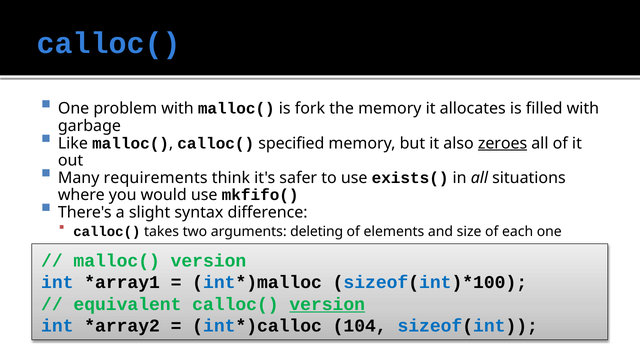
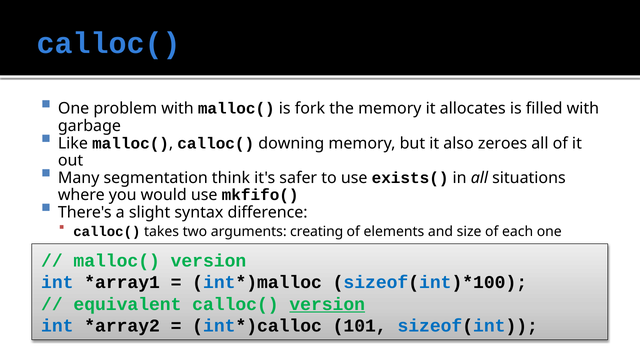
specified: specified -> downing (291, 143)
zeroes underline: present -> none (503, 143)
requirements: requirements -> segmentation (156, 178)
deleting: deleting -> creating (317, 232)
104: 104 -> 101 (360, 326)
